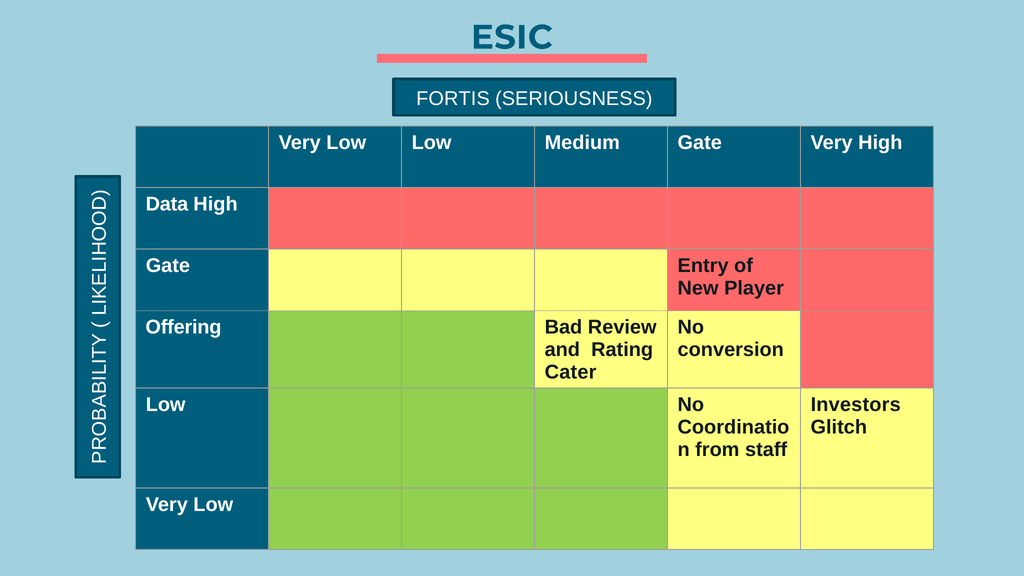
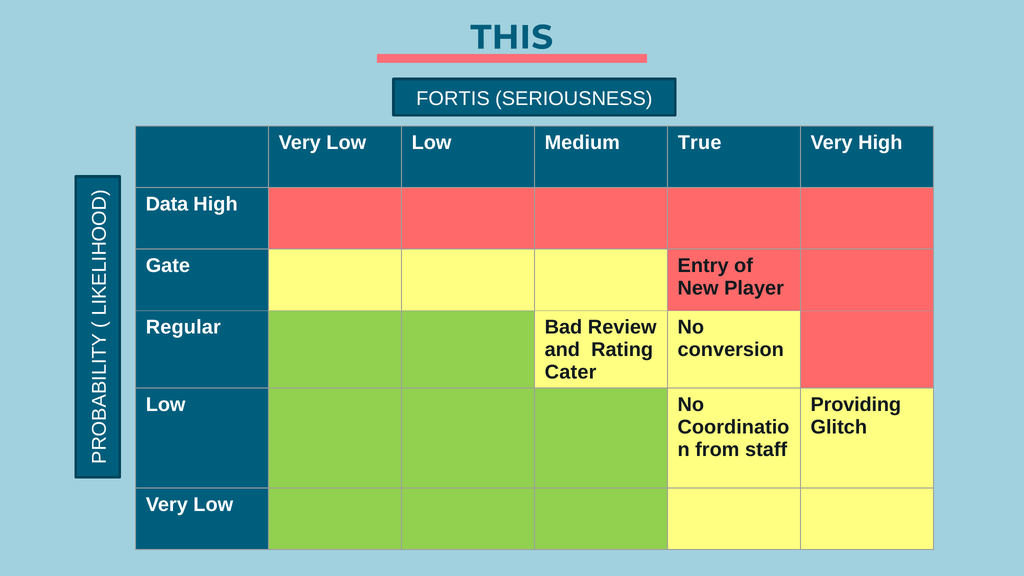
ESIC: ESIC -> THIS (512, 37)
Medium Gate: Gate -> True (700, 142)
Offering: Offering -> Regular (183, 327)
Investors: Investors -> Providing (856, 405)
